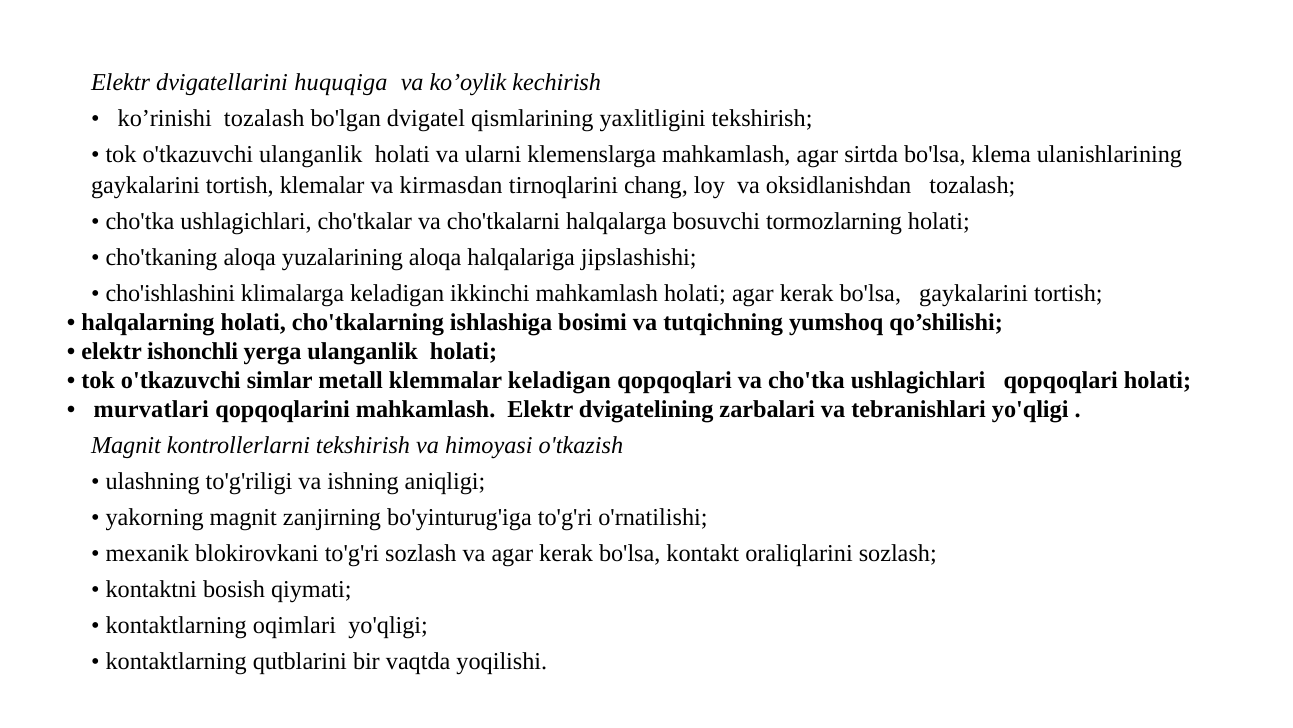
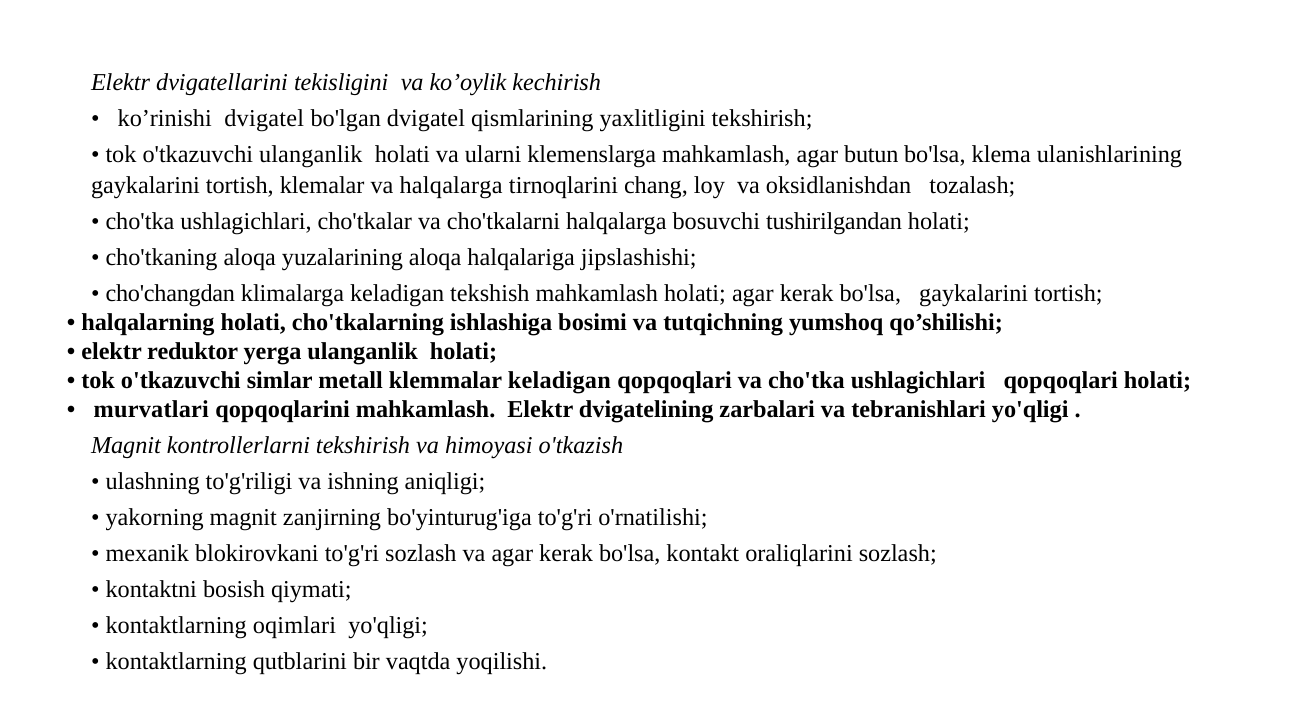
huquqiga: huquqiga -> tekisligini (341, 82)
ko’rinishi tozalash: tozalash -> dvigatel (264, 118)
sirtda: sirtda -> butun (871, 154)
va kirmasdan: kirmasdan -> halqalarga (451, 185)
tormozlarning: tormozlarning -> tushirilgandan (834, 221)
cho'ishlashini: cho'ishlashini -> cho'changdan (170, 293)
ikkinchi: ikkinchi -> tekshish (490, 293)
ishonchli: ishonchli -> reduktor (193, 351)
